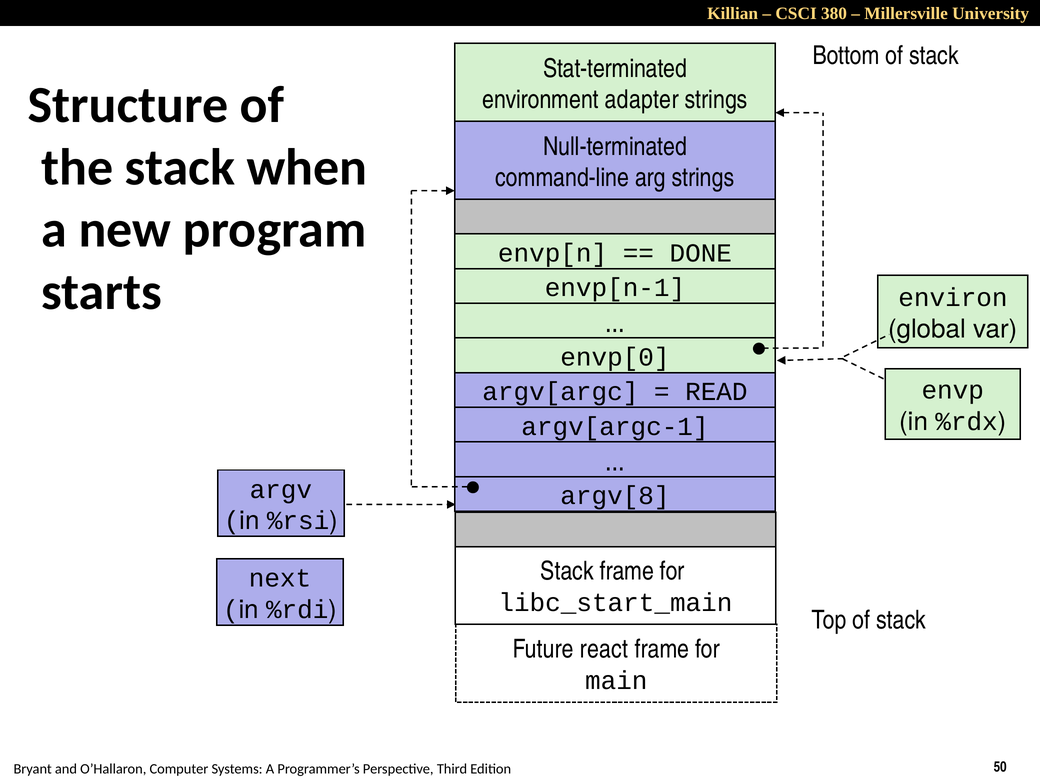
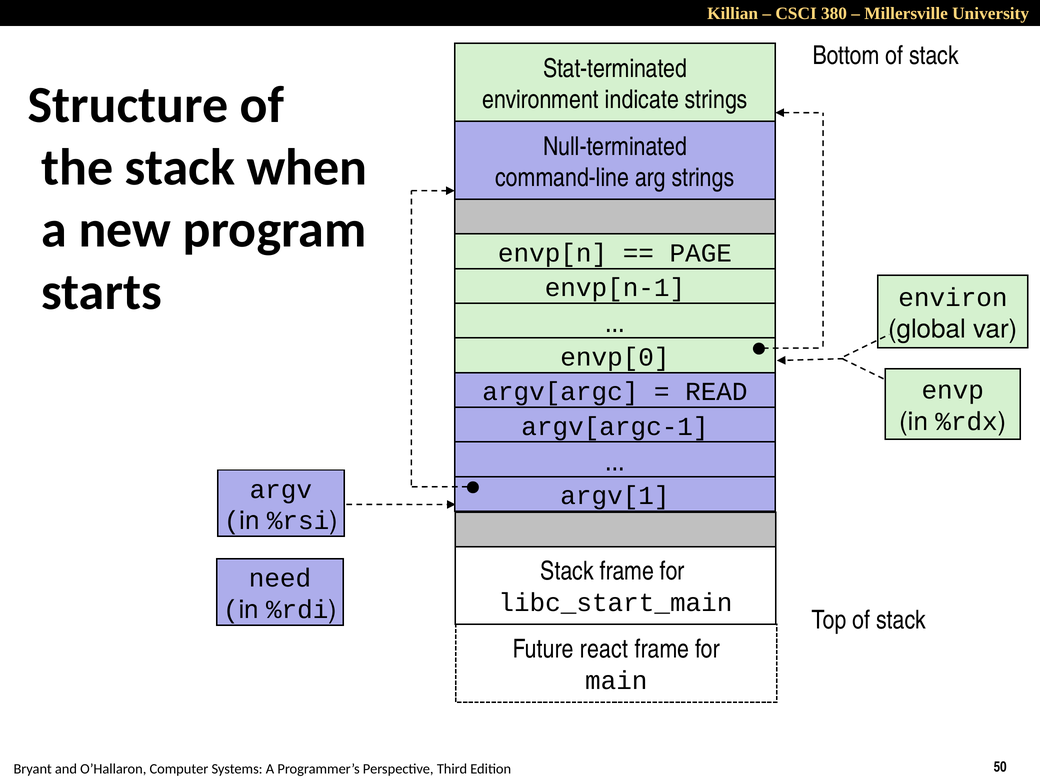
adapter: adapter -> indicate (642, 100)
DONE: DONE -> PAGE (701, 253)
argv[8: argv[8 -> argv[1 (615, 496)
next: next -> need (280, 578)
